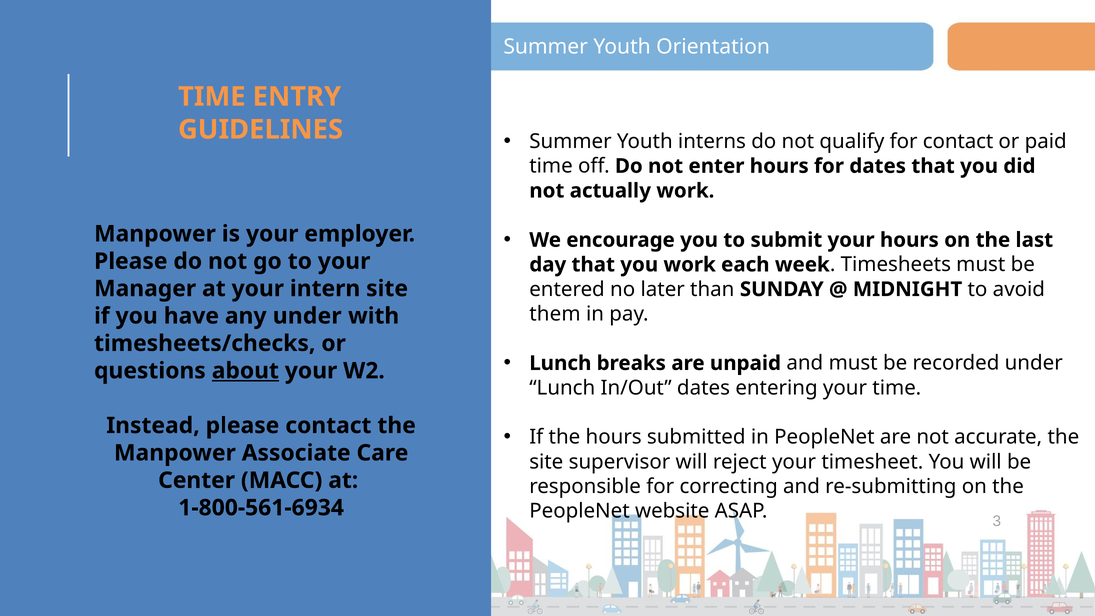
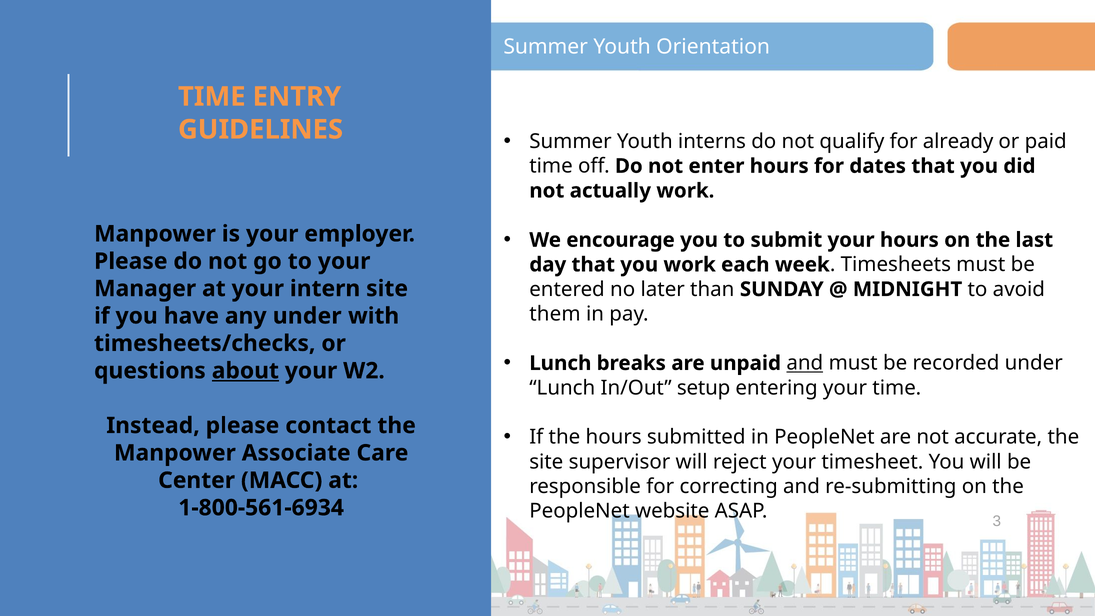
for contact: contact -> already (958, 141)
and underline: none -> present (805, 363)
In/Out dates: dates -> setup (704, 388)
